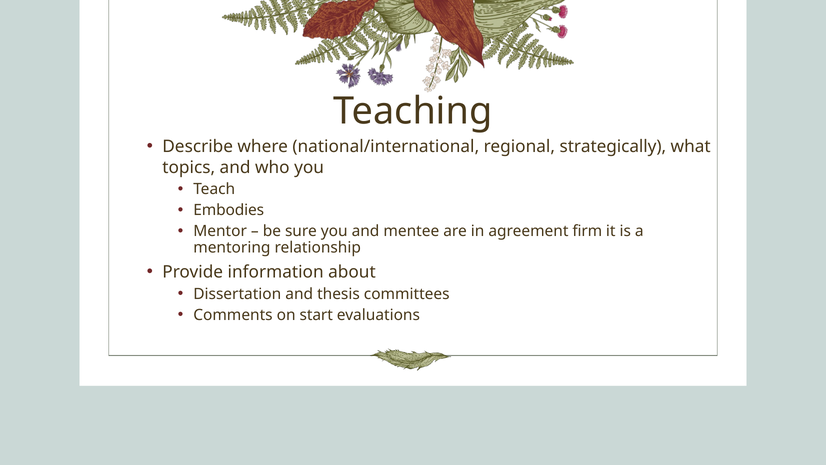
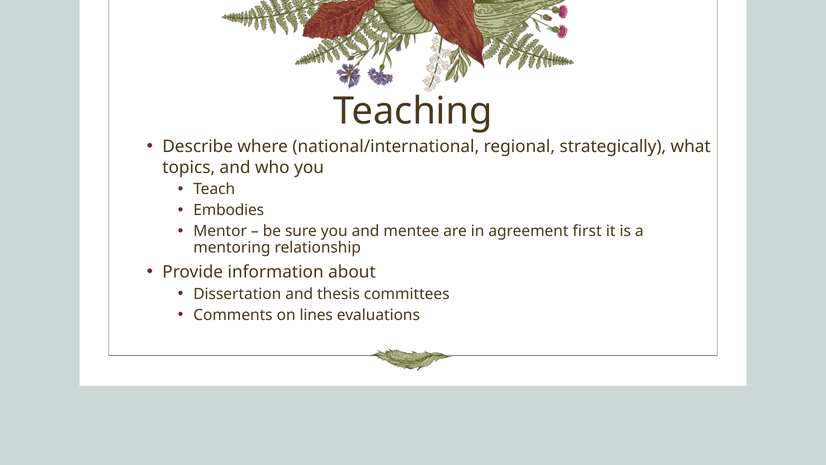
firm: firm -> first (587, 231)
start: start -> lines (316, 315)
